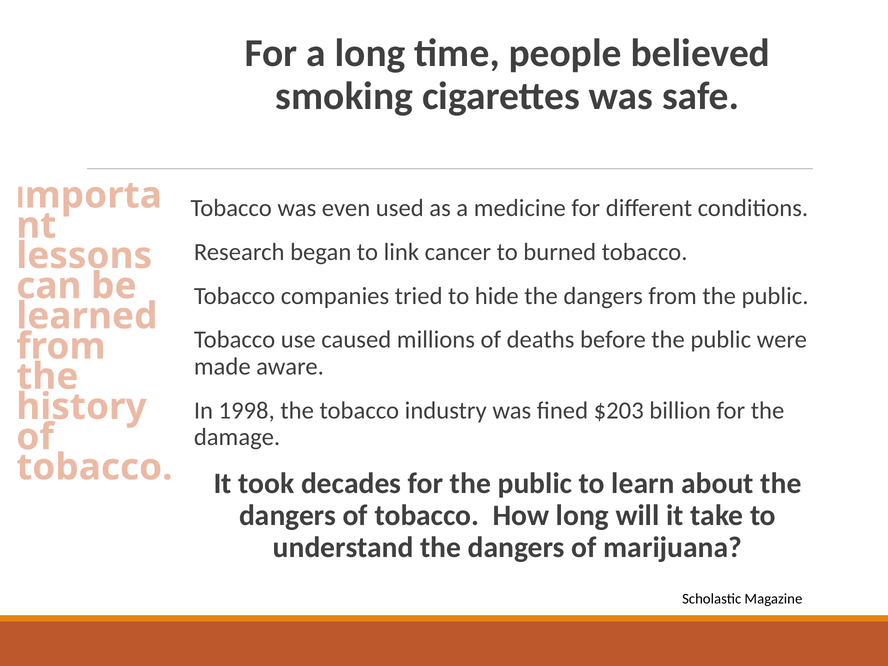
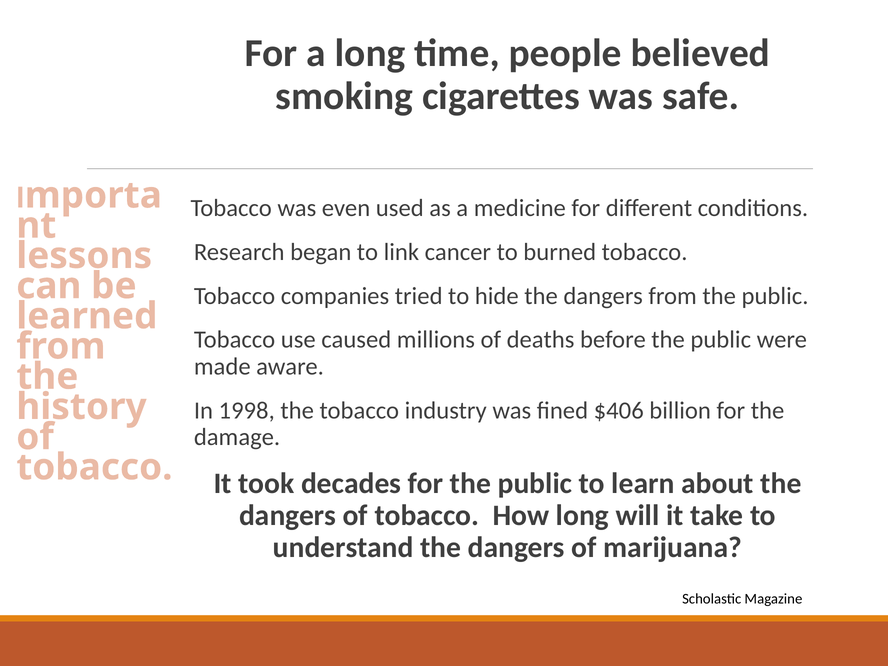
$203: $203 -> $406 (619, 410)
